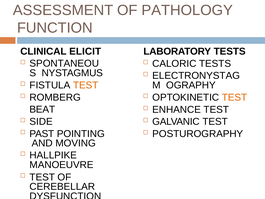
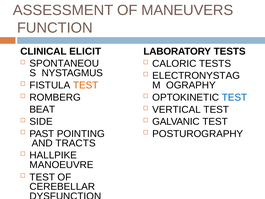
PATHOLOGY: PATHOLOGY -> MANEUVERS (187, 10)
TEST colour: orange -> blue (235, 97)
ENHANCE: ENHANCE -> VERTICAL (177, 109)
MOVING: MOVING -> TRACTS (76, 143)
